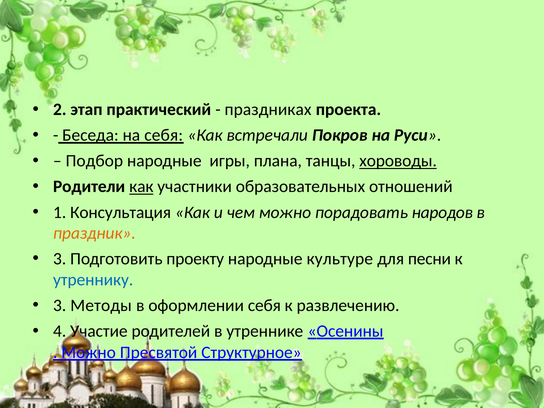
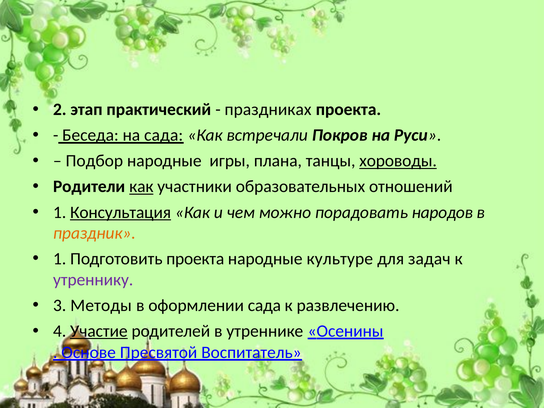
на себя: себя -> сада (164, 135)
Консультация underline: none -> present (121, 212)
3: 3 -> 1 (60, 259)
Подготовить проекту: проекту -> проекта (195, 259)
песни: песни -> задач (429, 259)
утреннику colour: blue -> purple (93, 280)
оформлении себя: себя -> сада (264, 305)
Участие underline: none -> present (99, 331)
Можно: Можно -> Основе (89, 352)
Структурное: Структурное -> Воспитатель (251, 352)
